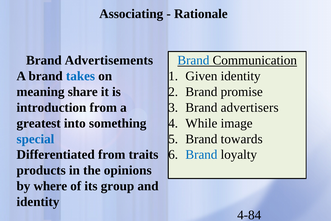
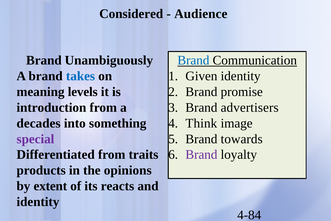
Associating: Associating -> Considered (131, 14)
Rationale: Rationale -> Audience (201, 14)
Advertisements: Advertisements -> Unambiguously (109, 60)
share: share -> levels (83, 92)
greatest: greatest -> decades (39, 123)
While: While -> Think (201, 123)
special colour: blue -> purple (35, 139)
Brand colour: blue -> purple (201, 154)
where: where -> extent (50, 186)
group: group -> reacts (117, 186)
